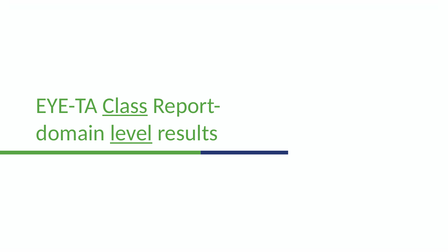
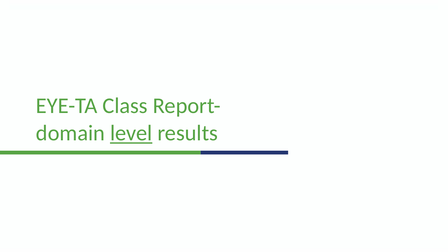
Class underline: present -> none (125, 106)
